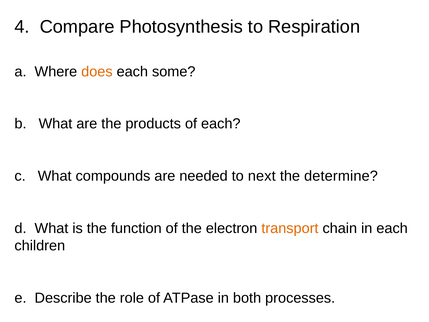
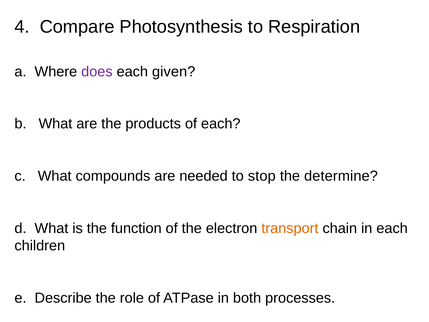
does colour: orange -> purple (97, 72)
some: some -> given (174, 72)
next: next -> stop (262, 176)
